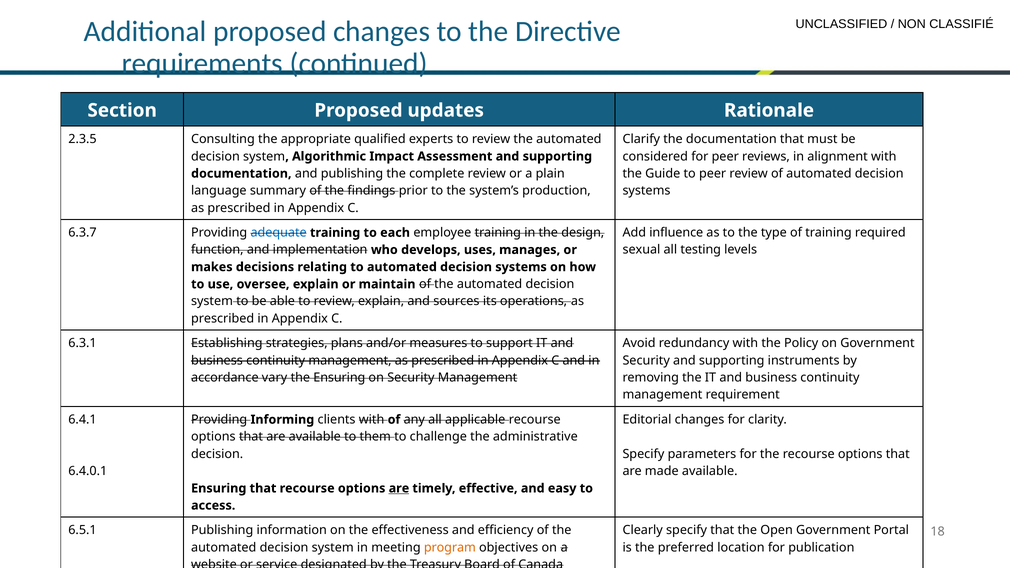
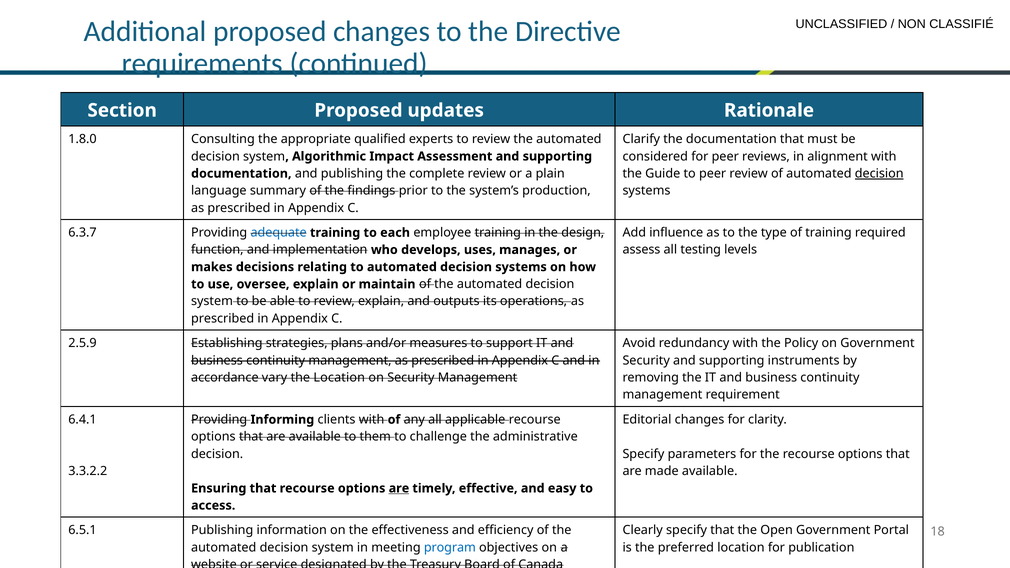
2.3.5: 2.3.5 -> 1.8.0 (82, 139)
decision underline: none -> present (879, 174)
sexual: sexual -> assess (641, 250)
sources: sources -> outputs (456, 301)
6.3.1: 6.3.1 -> 2.5.9 (82, 343)
the Ensuring: Ensuring -> Location (339, 378)
6.4.0.1: 6.4.0.1 -> 3.3.2.2 (88, 471)
program colour: orange -> blue (450, 548)
